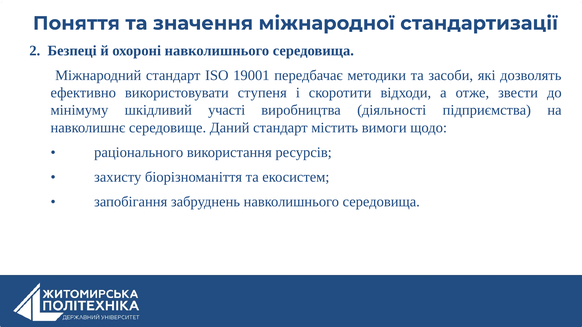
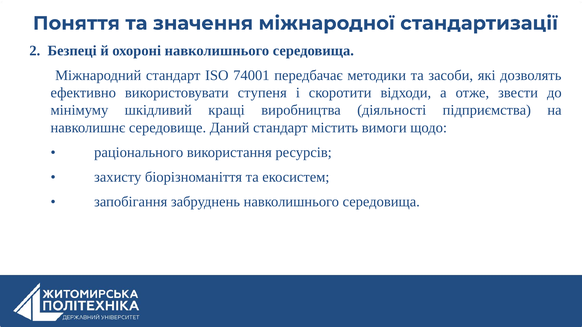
19001: 19001 -> 74001 (251, 75)
участі: участі -> кращі (227, 110)
